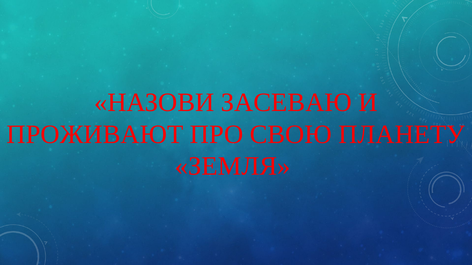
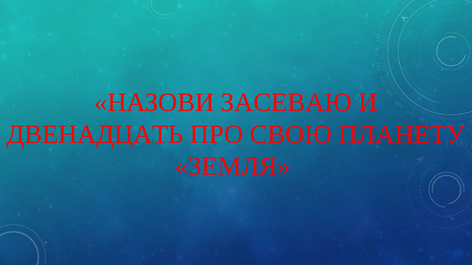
ПРОЖИВАЮТ: ПРОЖИВАЮТ -> ДВЕНАДЦАТЬ (95, 135)
